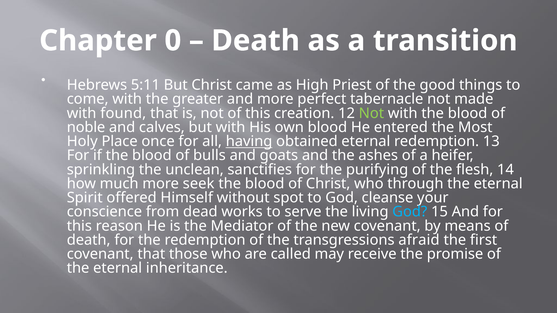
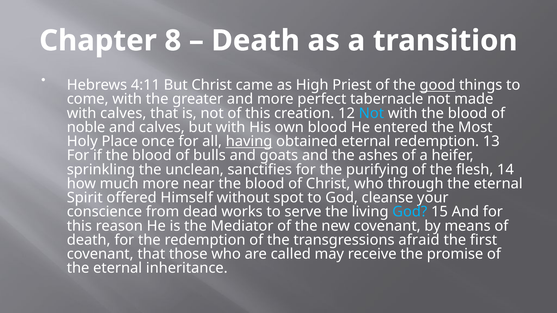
0: 0 -> 8 (173, 41)
5:11: 5:11 -> 4:11 (145, 85)
good underline: none -> present (437, 85)
with found: found -> calves (123, 113)
Not colour: light green -> light blue (371, 113)
seek: seek -> near (199, 184)
